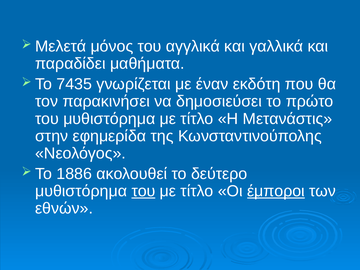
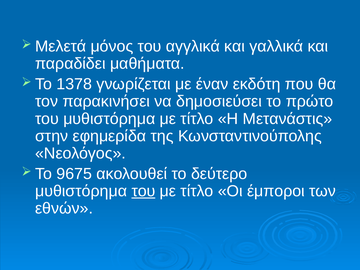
7435: 7435 -> 1378 (74, 84)
1886: 1886 -> 9675 (74, 174)
έμποροι underline: present -> none (276, 191)
